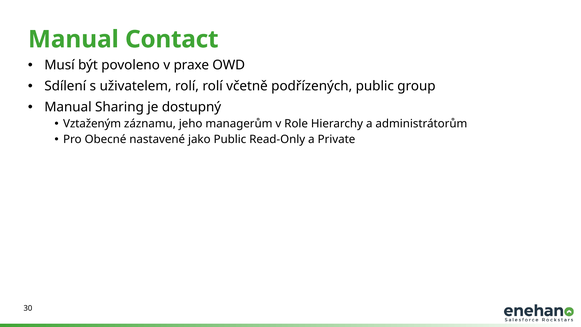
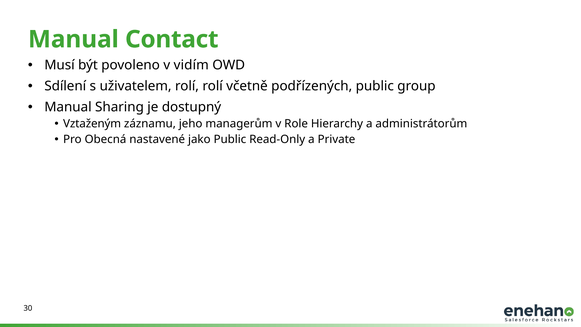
praxe: praxe -> vidím (191, 65)
Obecné: Obecné -> Obecná (105, 139)
